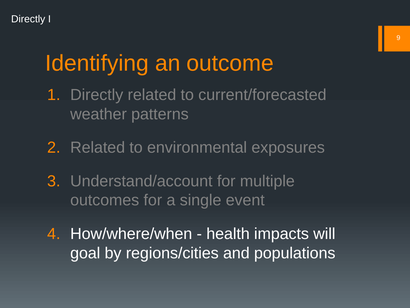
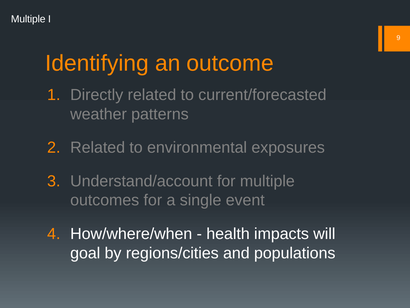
Directly: Directly -> Multiple (28, 19)
